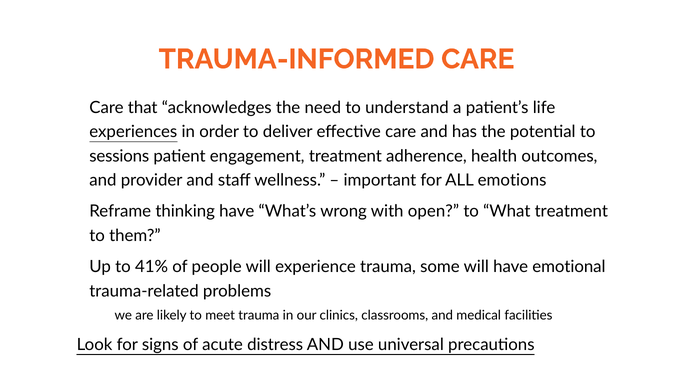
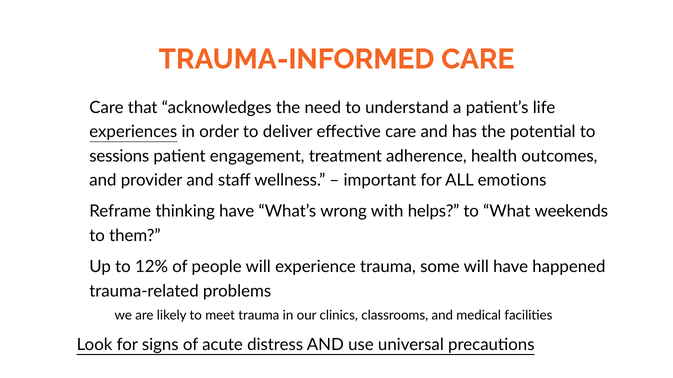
open: open -> helps (434, 212)
What treatment: treatment -> weekends (571, 212)
41%: 41% -> 12% (152, 267)
emotional: emotional -> happened (569, 267)
